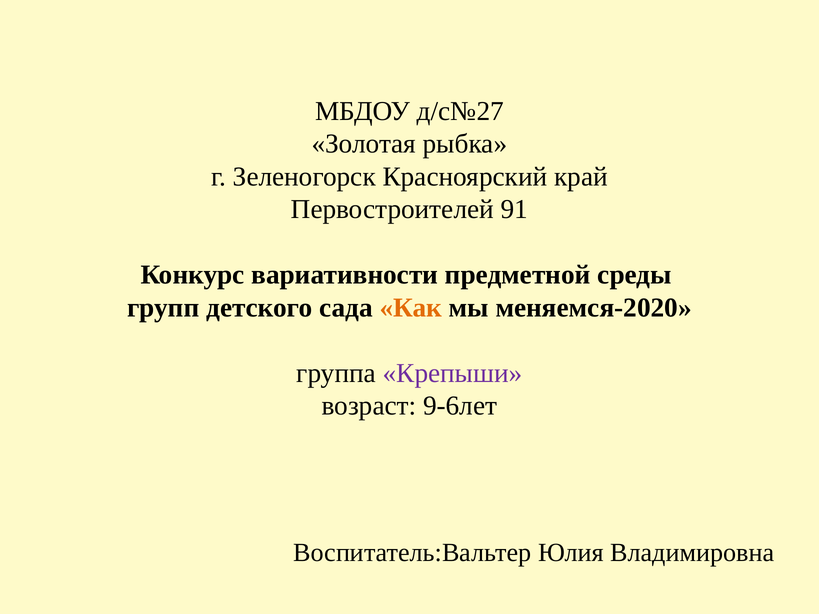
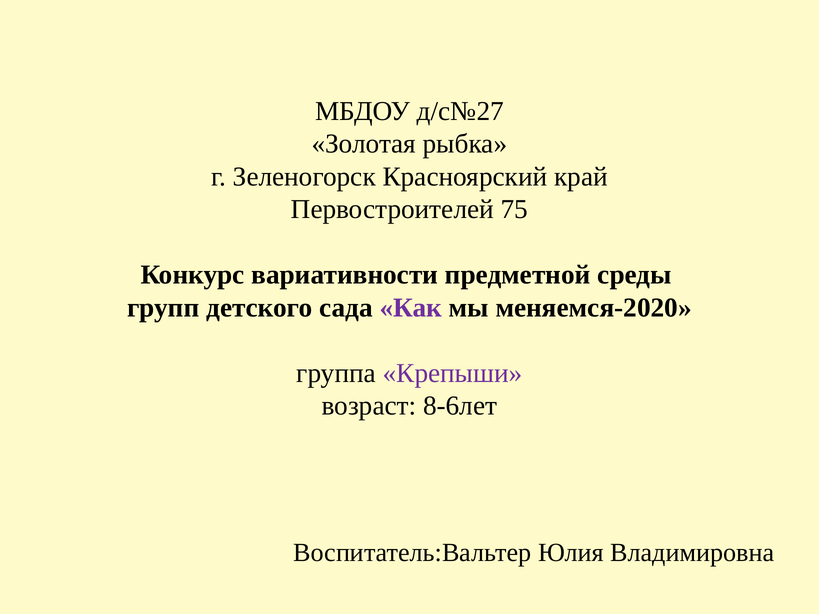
91: 91 -> 75 (514, 209)
Как colour: orange -> purple (411, 308)
9-6лет: 9-6лет -> 8-6лет (460, 406)
